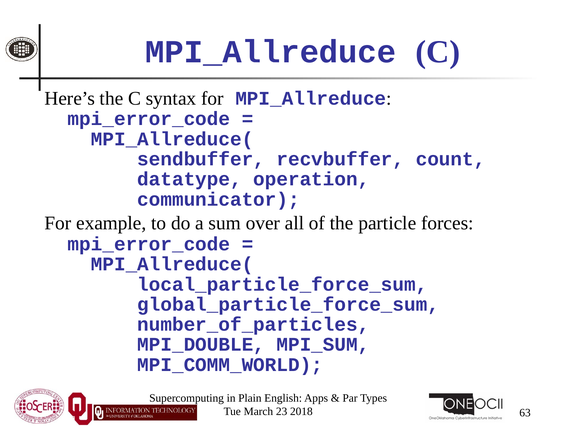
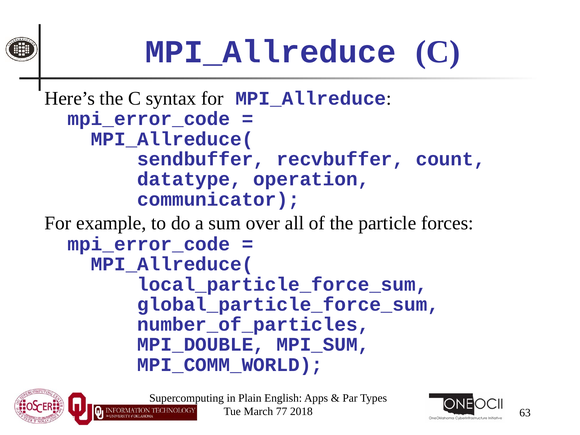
23: 23 -> 77 (282, 412)
